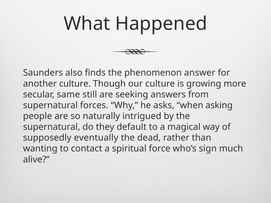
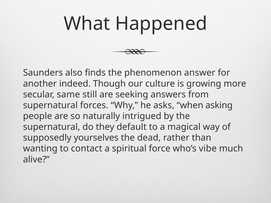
another culture: culture -> indeed (75, 84)
eventually: eventually -> yourselves (96, 138)
sign: sign -> vibe (208, 149)
